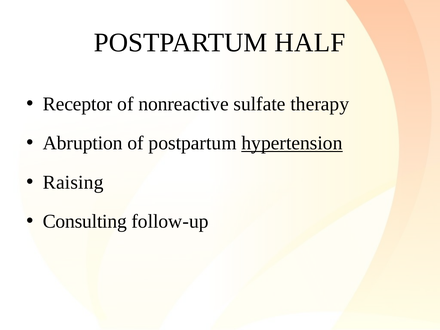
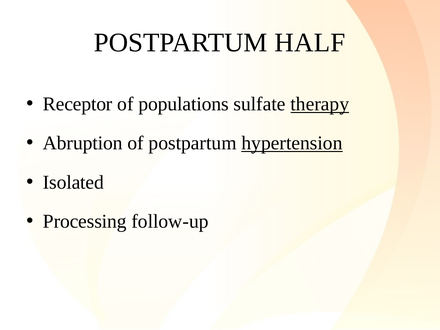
nonreactive: nonreactive -> populations (184, 104)
therapy underline: none -> present (320, 104)
Raising: Raising -> Isolated (73, 182)
Consulting: Consulting -> Processing (85, 221)
